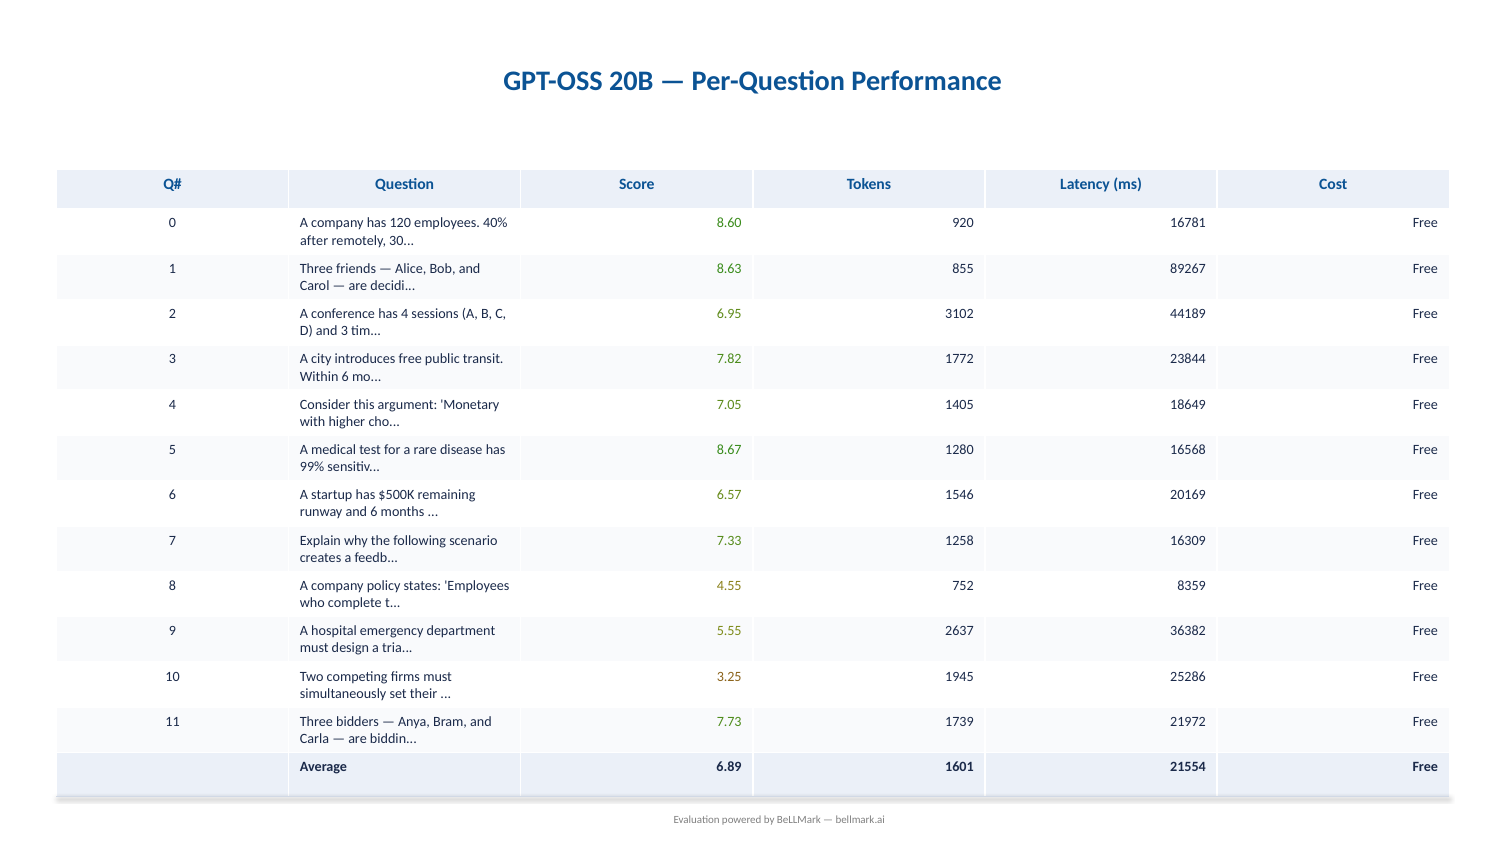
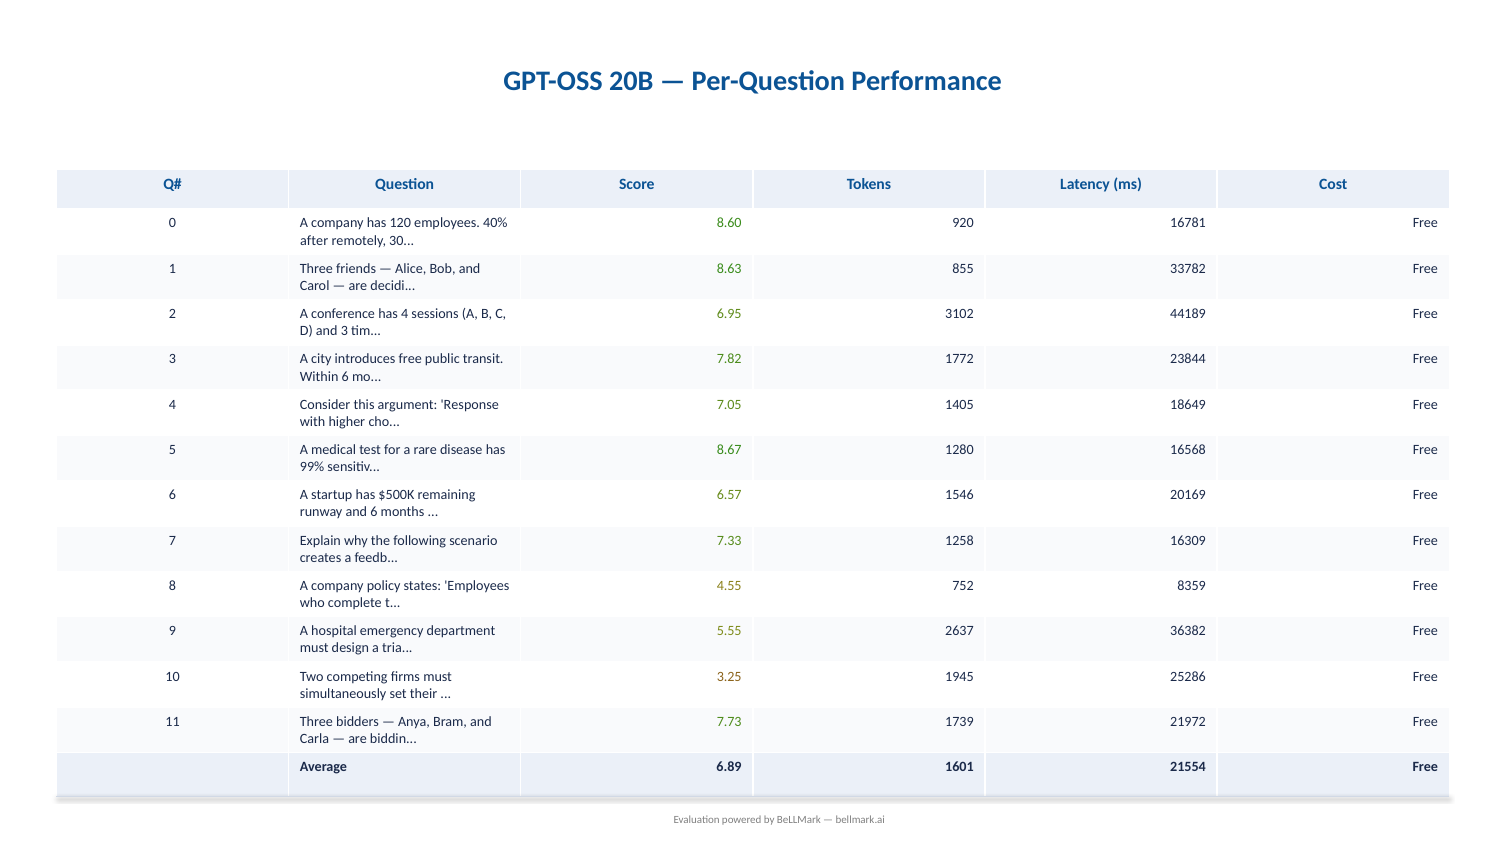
89267: 89267 -> 33782 (1188, 269)
Monetary: Monetary -> Response (470, 405)
